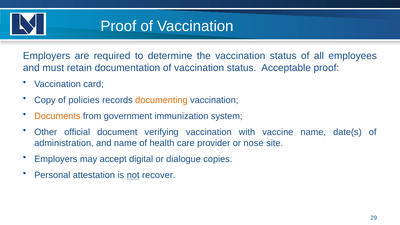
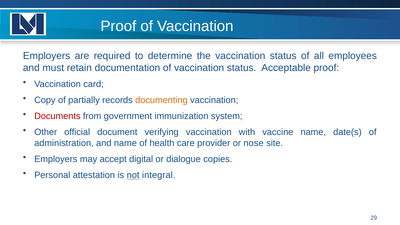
policies: policies -> partially (84, 100)
Documents colour: orange -> red (57, 116)
recover: recover -> integral (159, 175)
